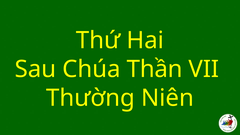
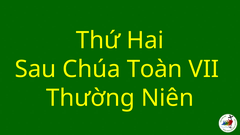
Thần: Thần -> Toàn (155, 69)
